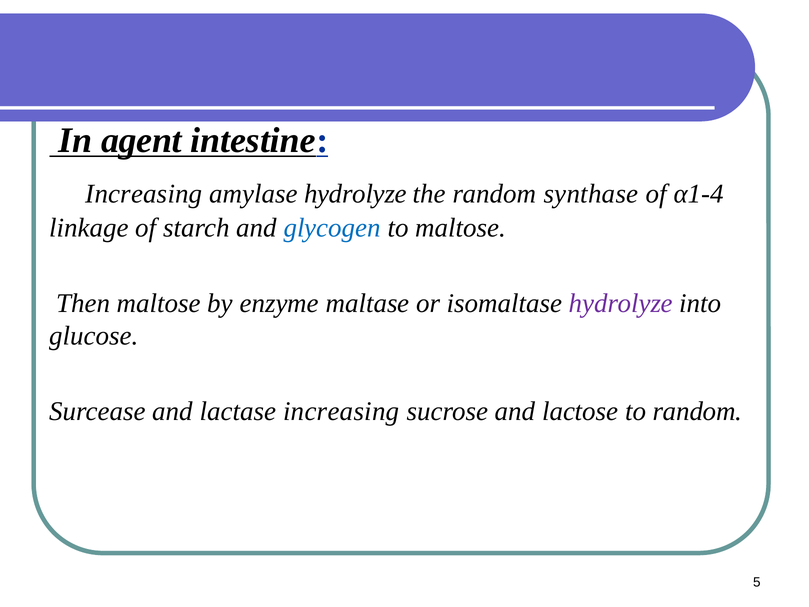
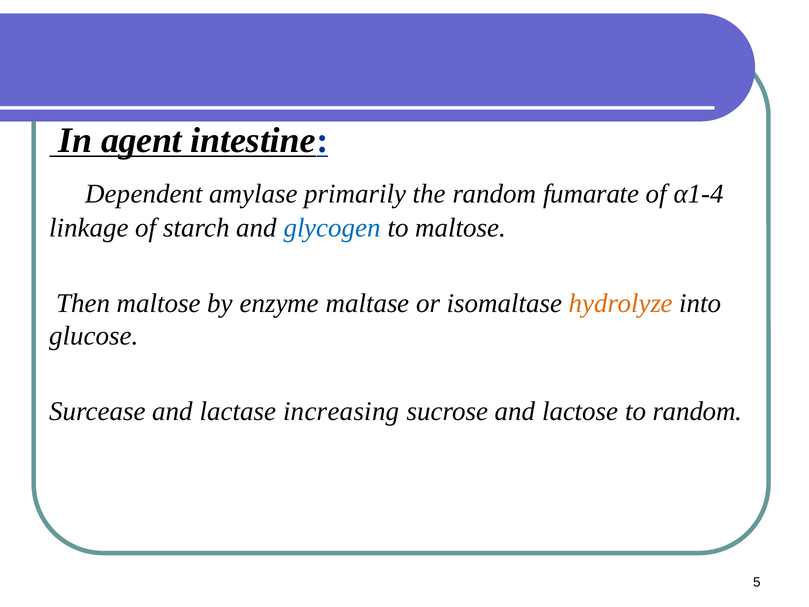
Increasing: Increasing -> Dependent (144, 194)
amylase hydrolyze: hydrolyze -> primarily (355, 194)
synthase: synthase -> fumarate (591, 194)
hydrolyze colour: purple -> orange (621, 303)
